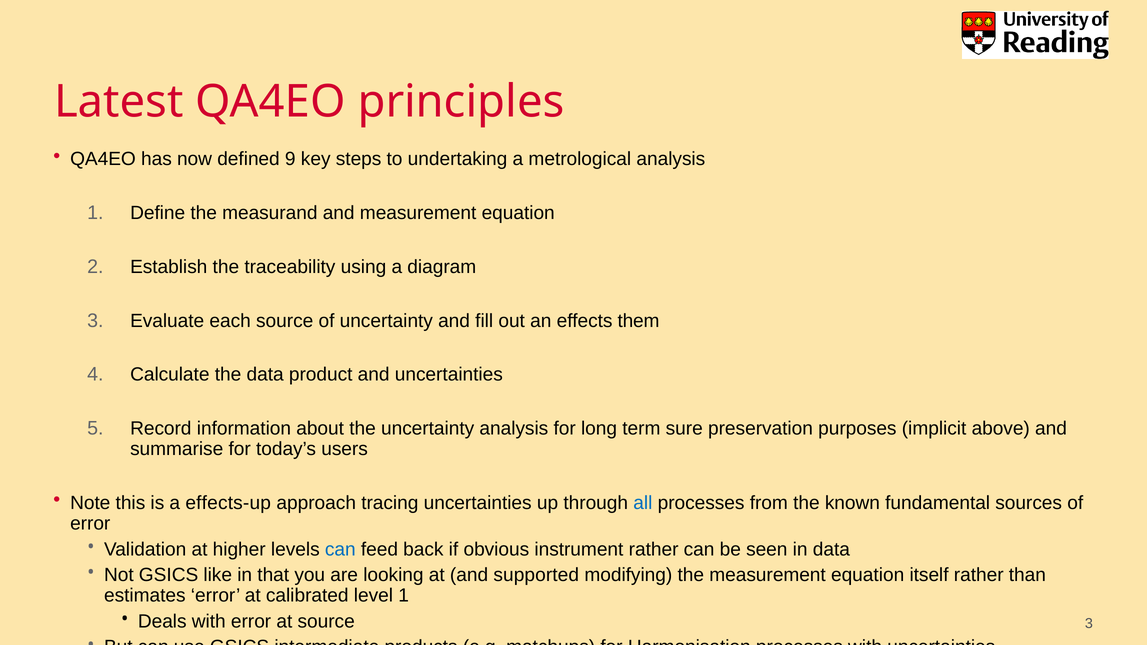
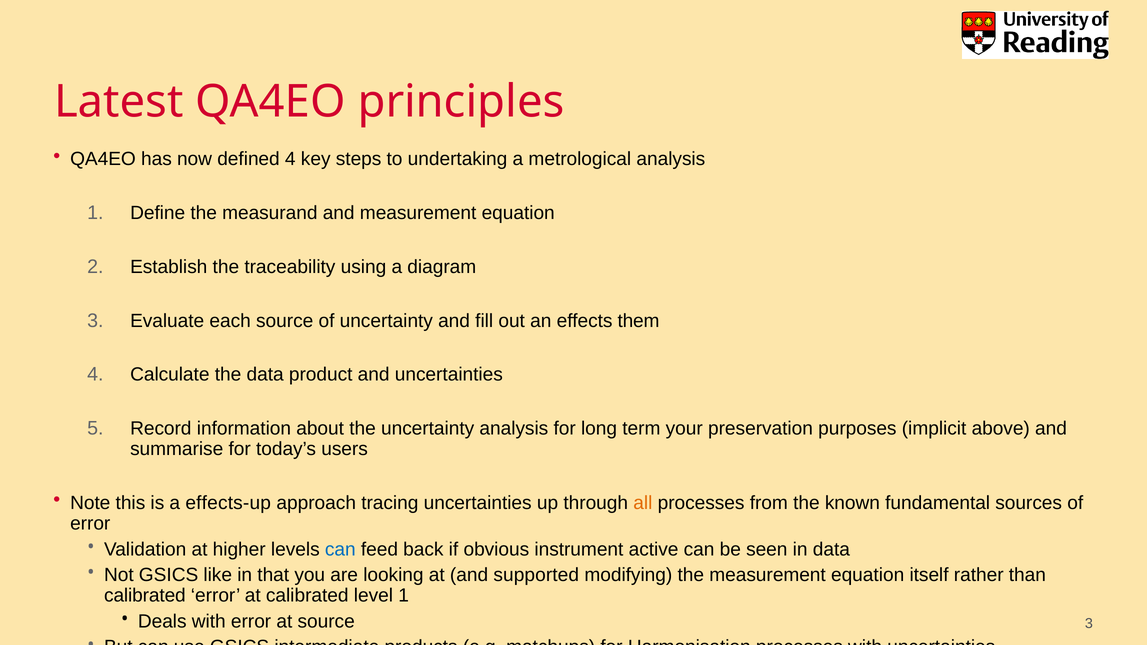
defined 9: 9 -> 4 (290, 159)
sure: sure -> your (684, 428)
all colour: blue -> orange (643, 503)
instrument rather: rather -> active (654, 549)
estimates: estimates -> calibrated (145, 596)
